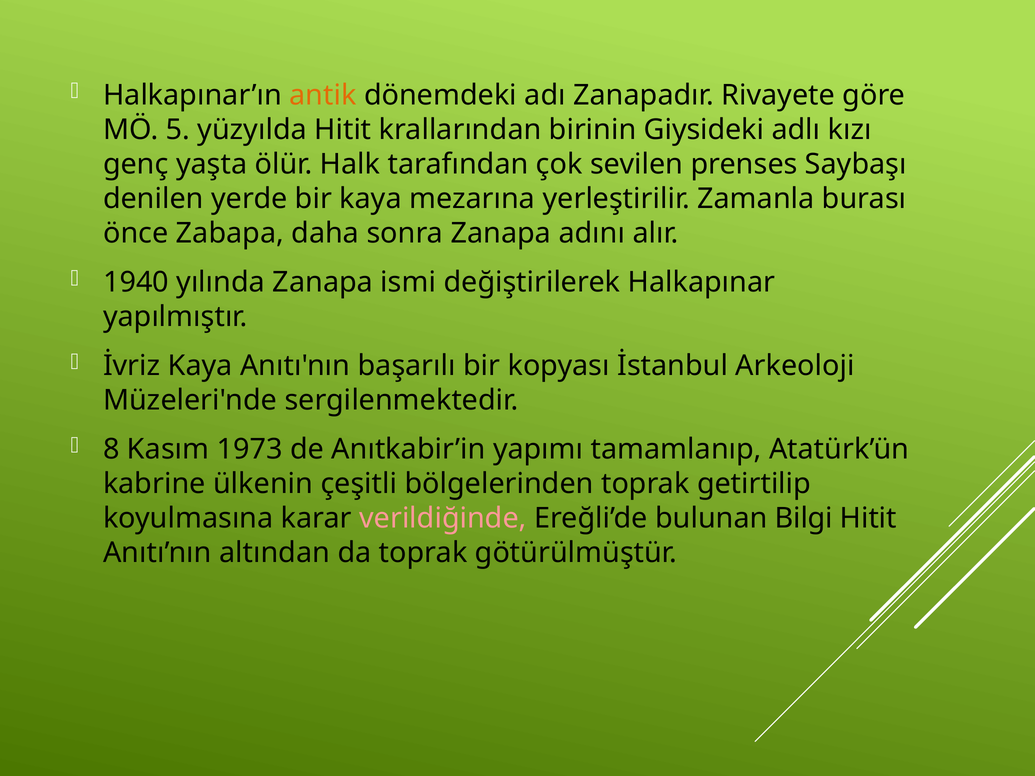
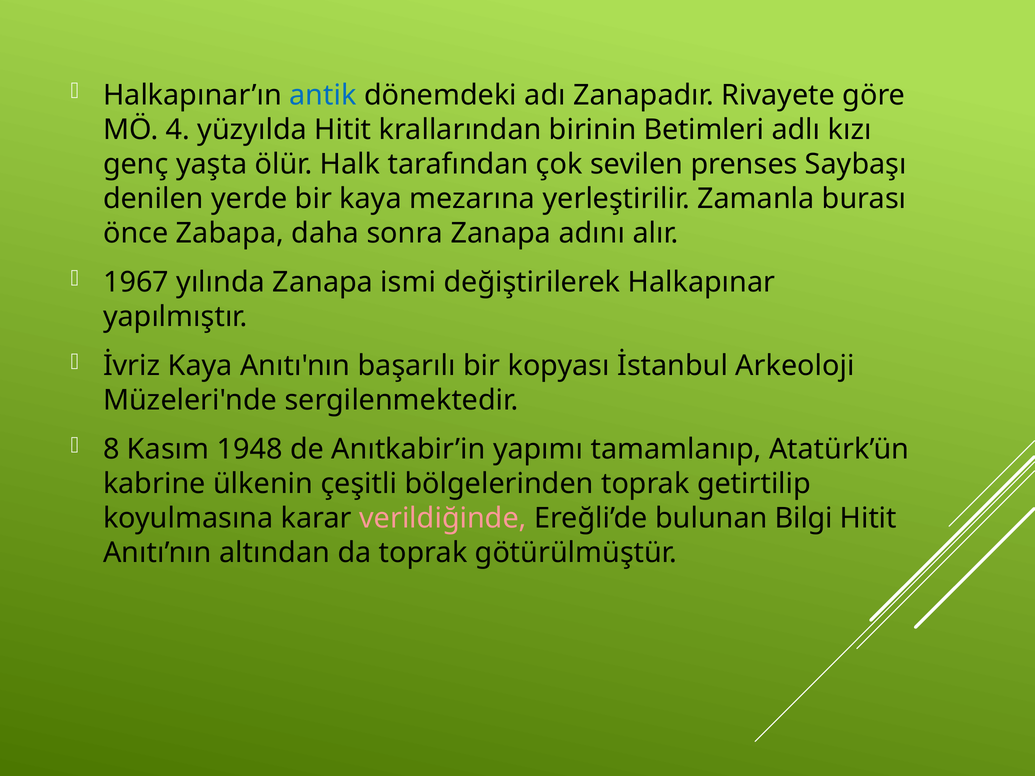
antik colour: orange -> blue (323, 95)
5: 5 -> 4 (178, 130)
Giysideki: Giysideki -> Betimleri (704, 130)
1940: 1940 -> 1967 (136, 282)
1973: 1973 -> 1948 (250, 449)
